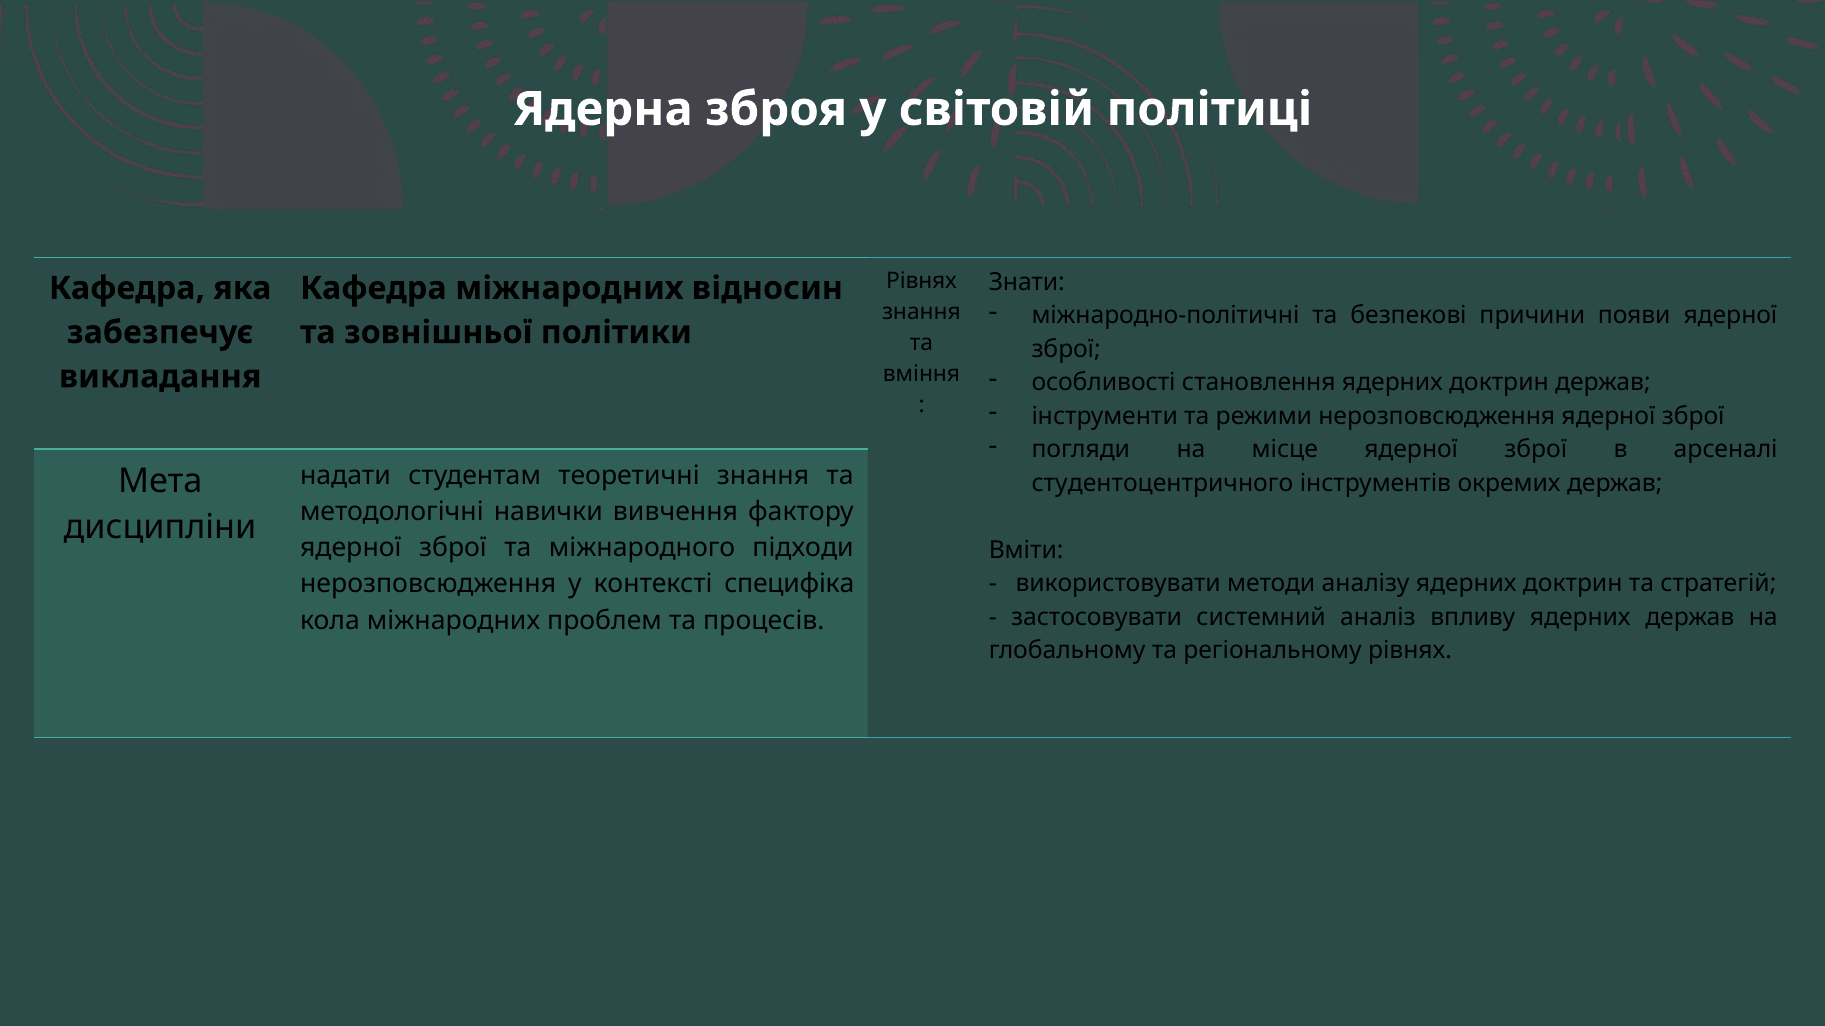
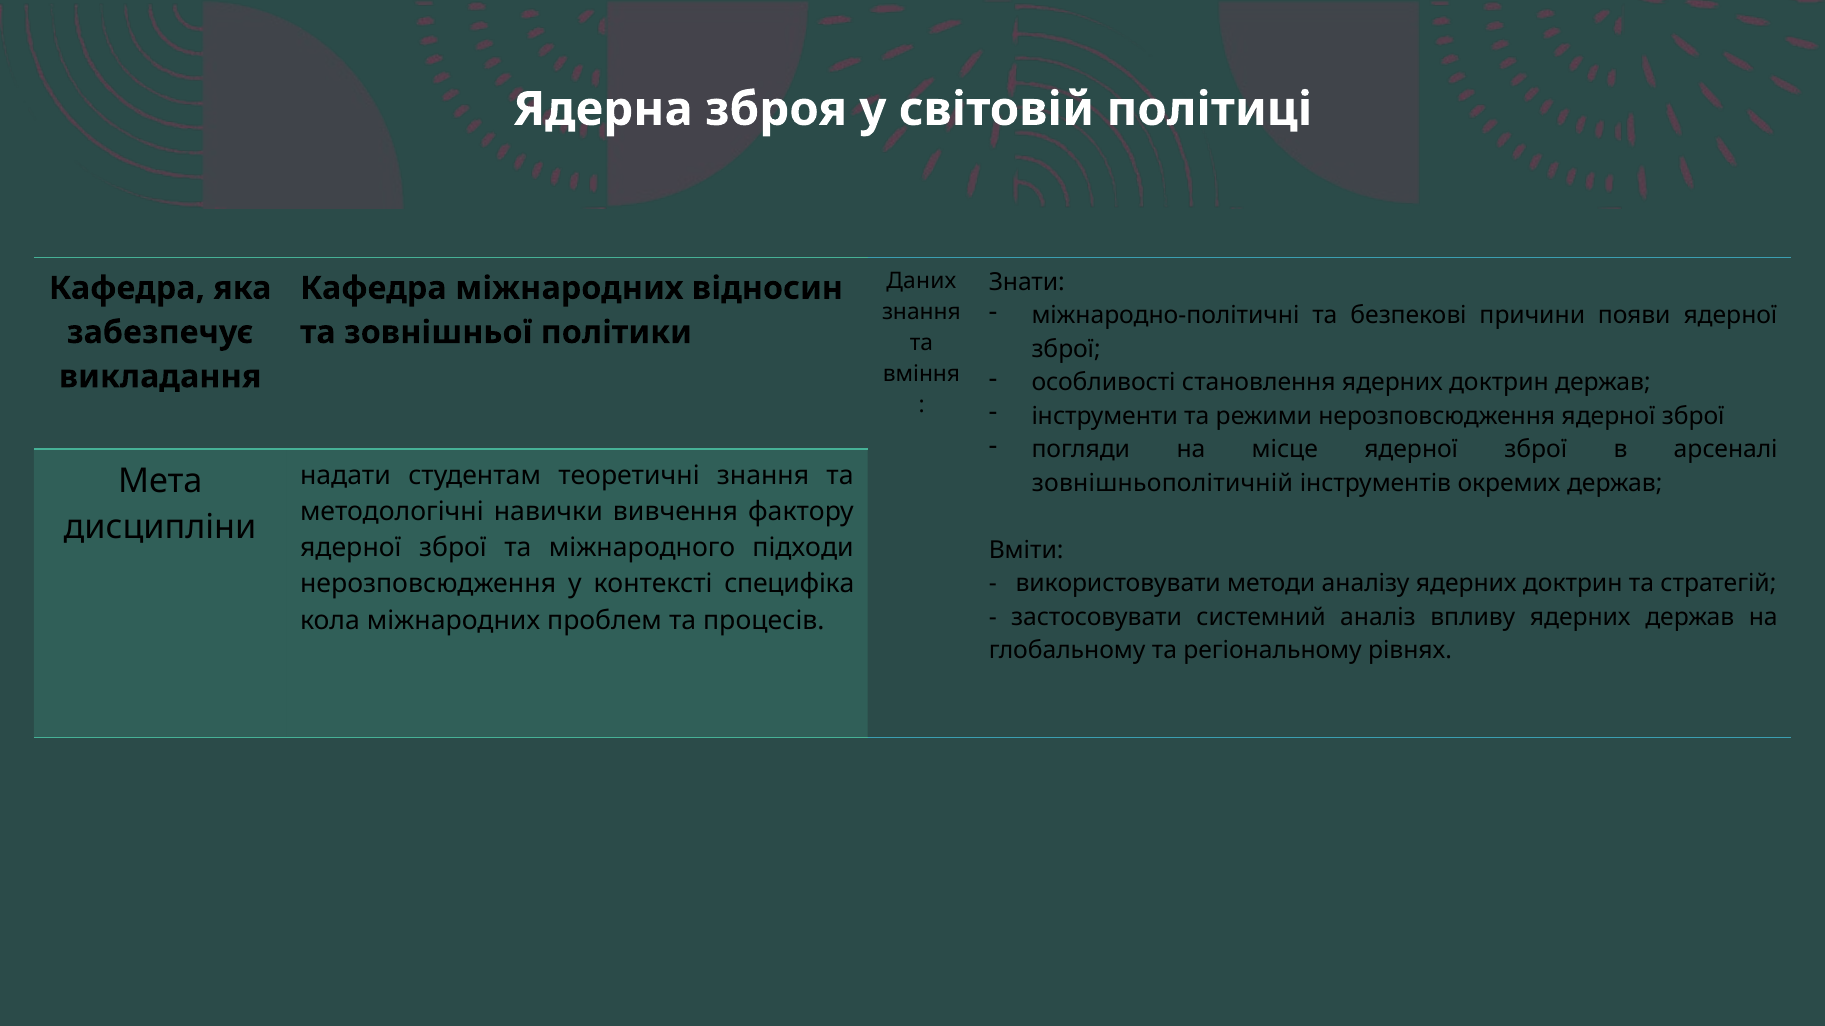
Рівнях: Рівнях -> Даних (921, 281)
студентоцентричного: студентоцентричного -> зовнішньополітичній (1162, 484)
